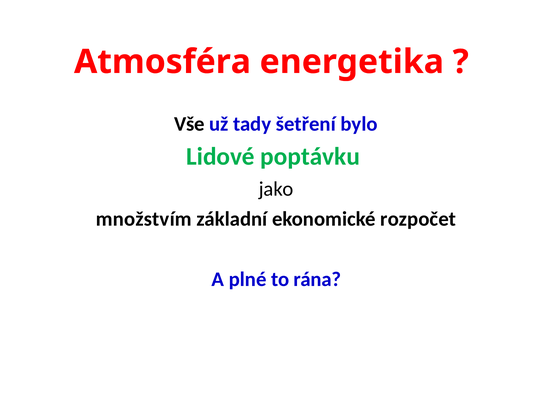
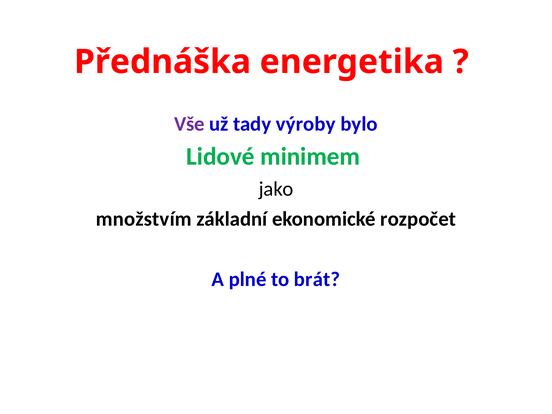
Atmosféra: Atmosféra -> Přednáška (162, 62)
Vše colour: black -> purple (189, 124)
šetření: šetření -> výroby (306, 124)
poptávku: poptávku -> minimem (310, 157)
rána: rána -> brát (317, 279)
